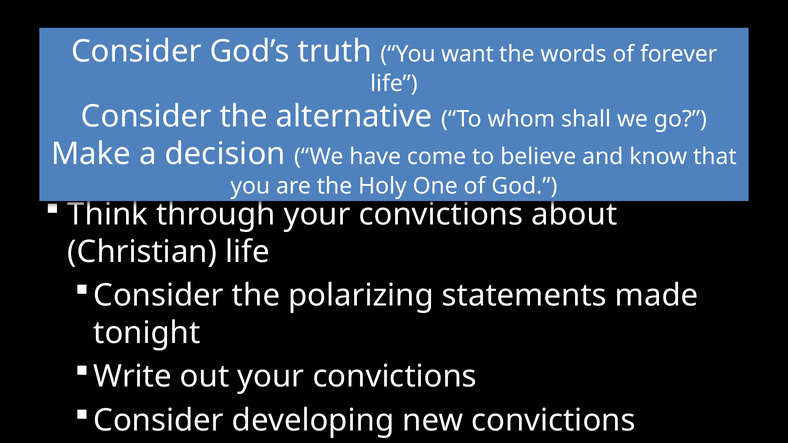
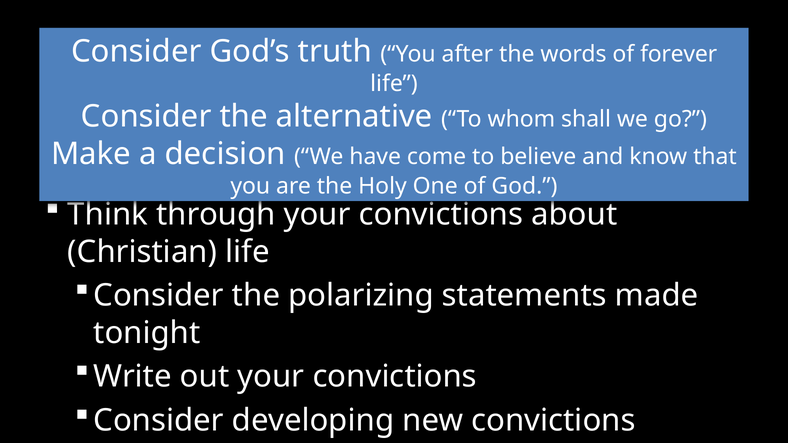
want: want -> after (467, 54)
